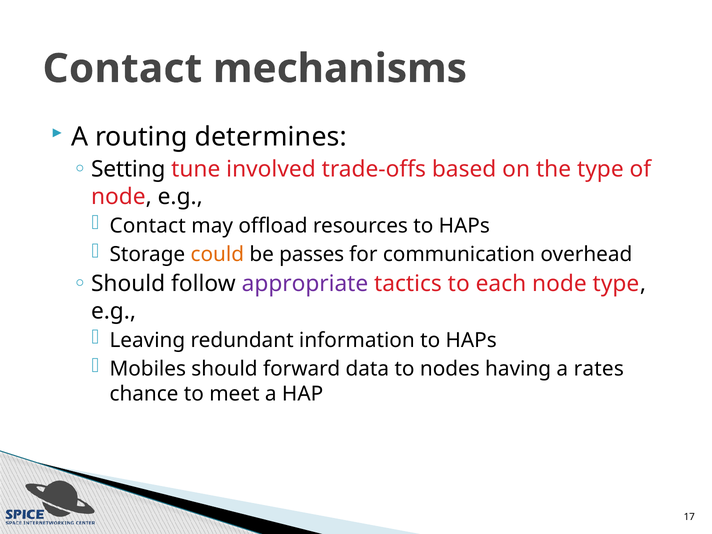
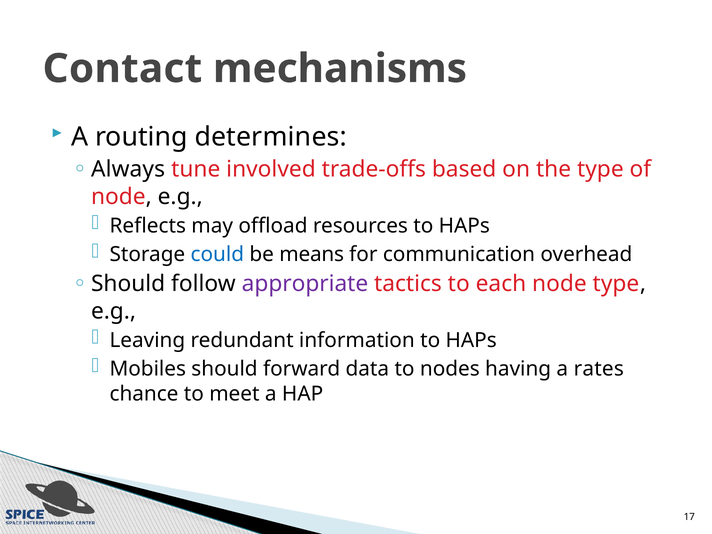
Setting: Setting -> Always (128, 169)
Contact: Contact -> Reflects (148, 226)
could colour: orange -> blue (217, 254)
passes: passes -> means (312, 254)
